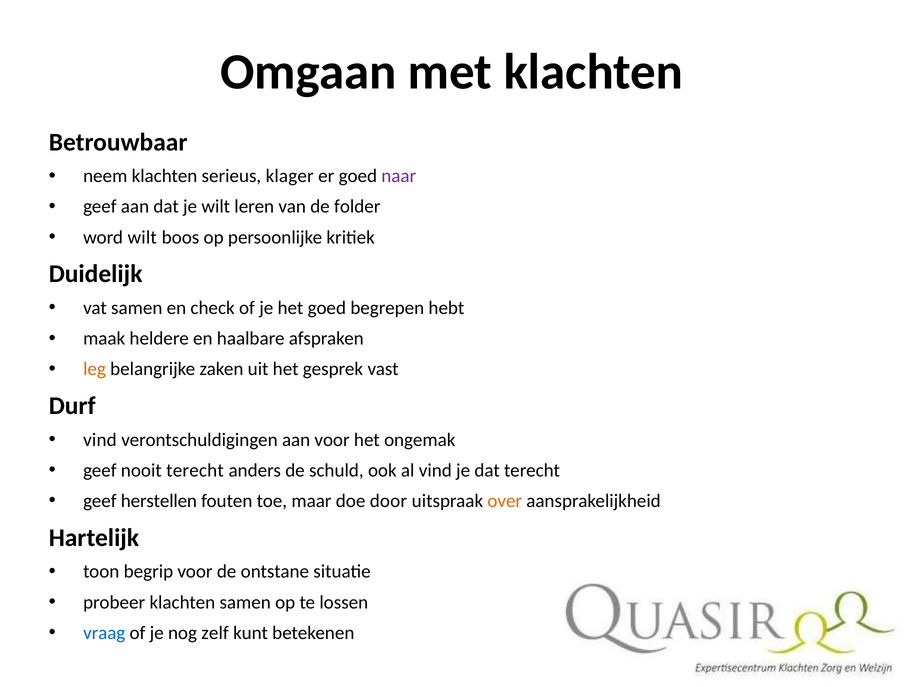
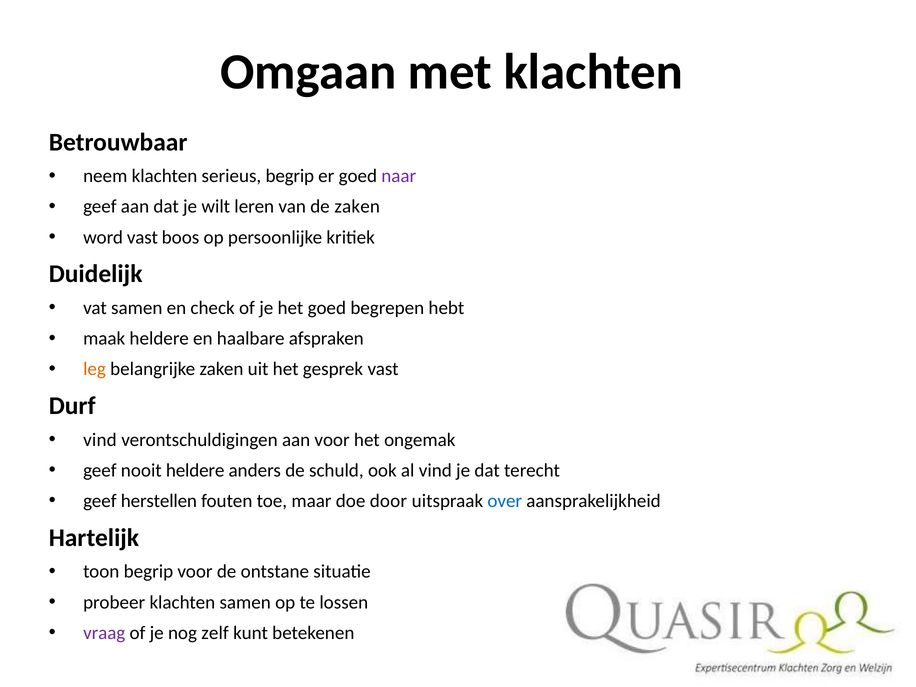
serieus klager: klager -> begrip (290, 176)
de folder: folder -> zaken (357, 207)
word wilt: wilt -> vast (142, 237)
nooit terecht: terecht -> heldere (195, 470)
over colour: orange -> blue (505, 501)
vraag colour: blue -> purple (104, 633)
